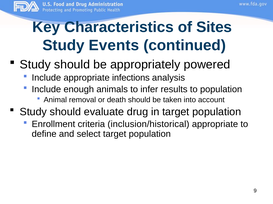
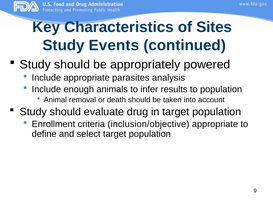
infections: infections -> parasites (131, 78)
inclusion/historical: inclusion/historical -> inclusion/objective (148, 125)
